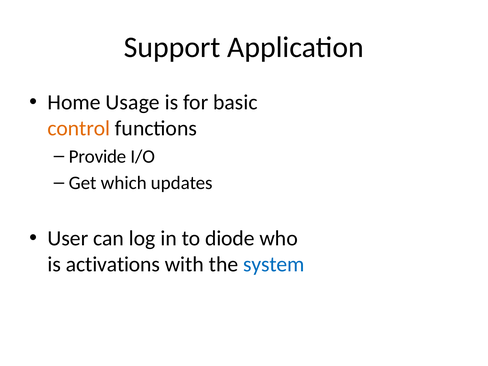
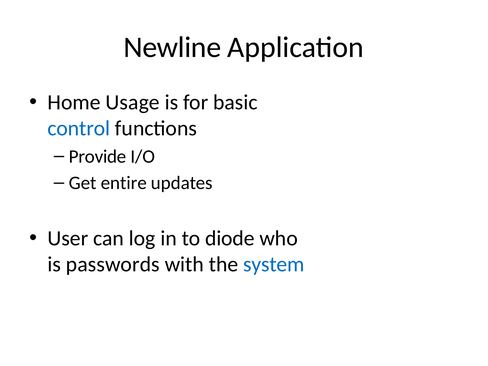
Support: Support -> Newline (172, 47)
control colour: orange -> blue (79, 128)
which: which -> entire (124, 183)
activations: activations -> passwords (113, 264)
